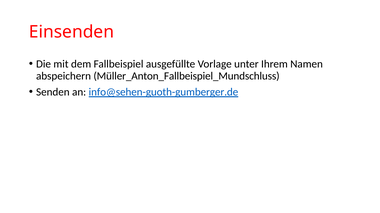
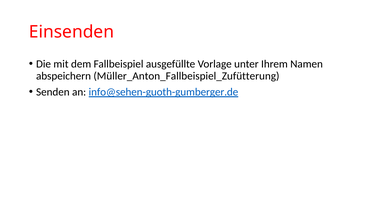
Müller_Anton_Fallbeispiel_Mundschluss: Müller_Anton_Fallbeispiel_Mundschluss -> Müller_Anton_Fallbeispiel_Zufütterung (186, 76)
